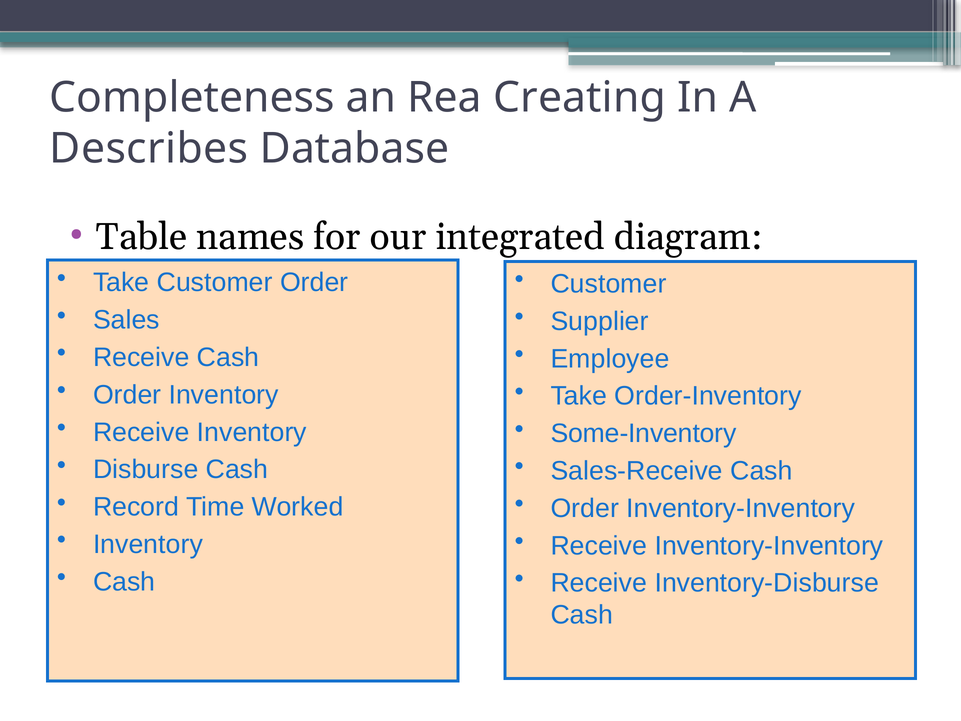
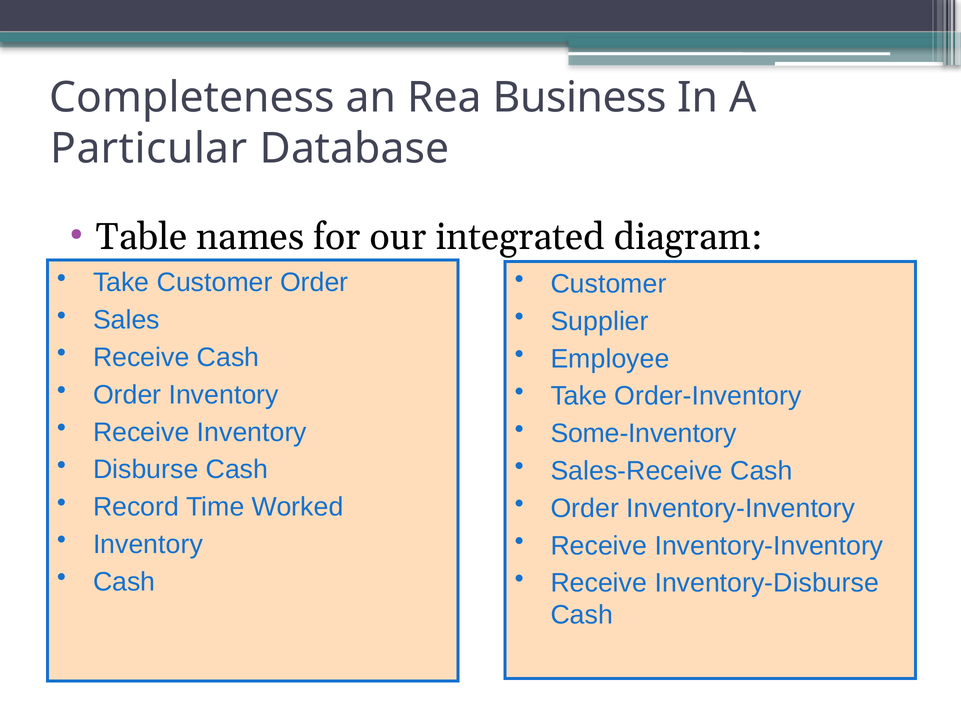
Creating: Creating -> Business (580, 97)
Describes: Describes -> Particular (149, 149)
